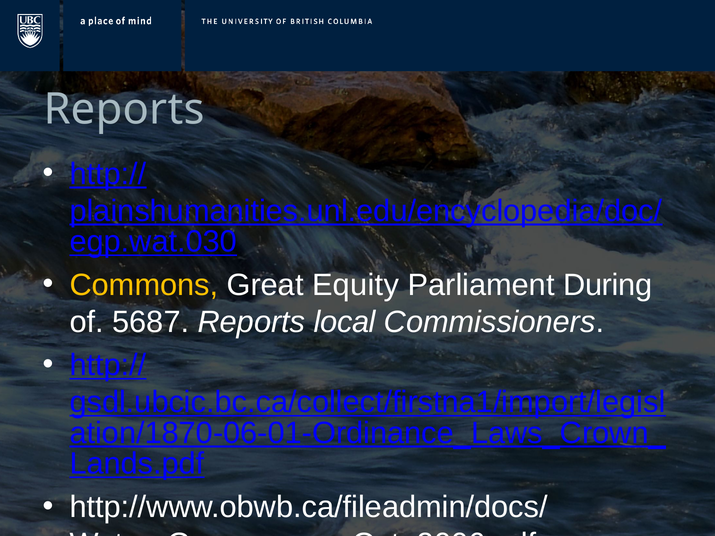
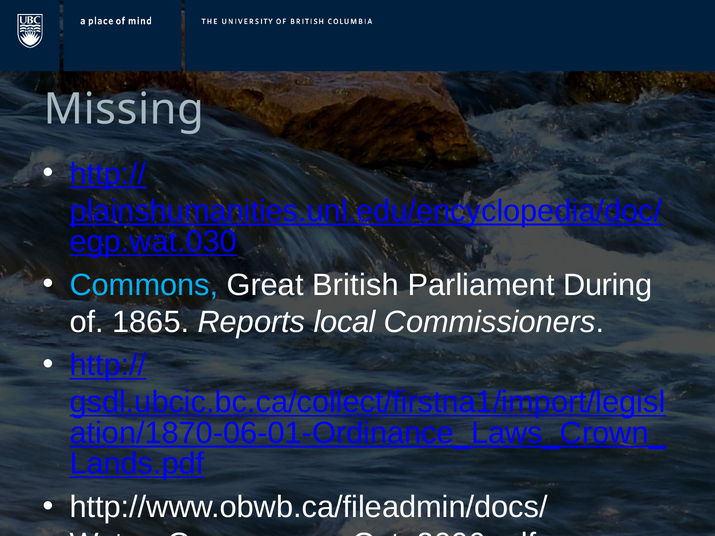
Reports: Reports -> Missing (124, 109)
Commons colour: yellow -> light blue (144, 285)
Equity: Equity -> British (355, 285)
5687: 5687 -> 1865 (151, 322)
